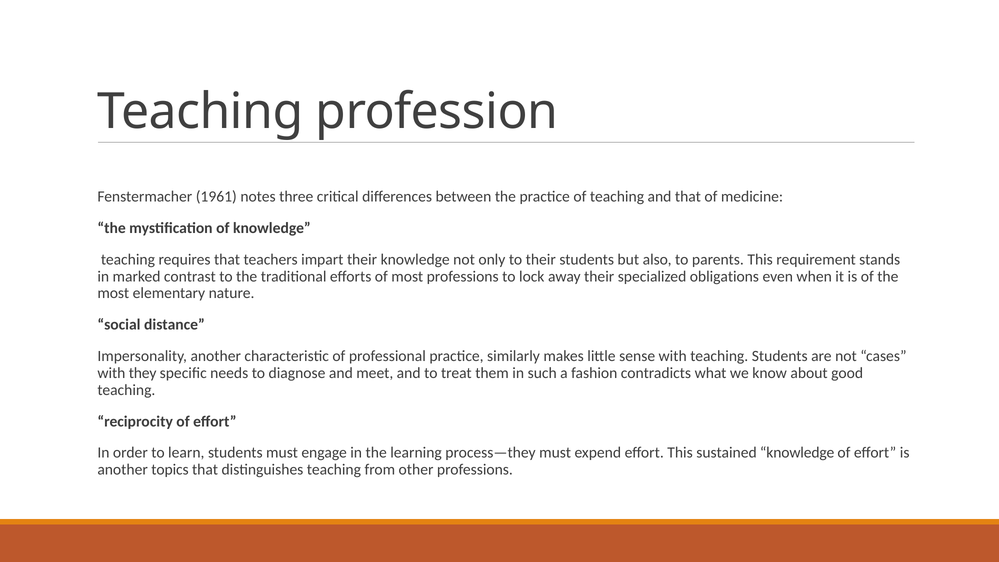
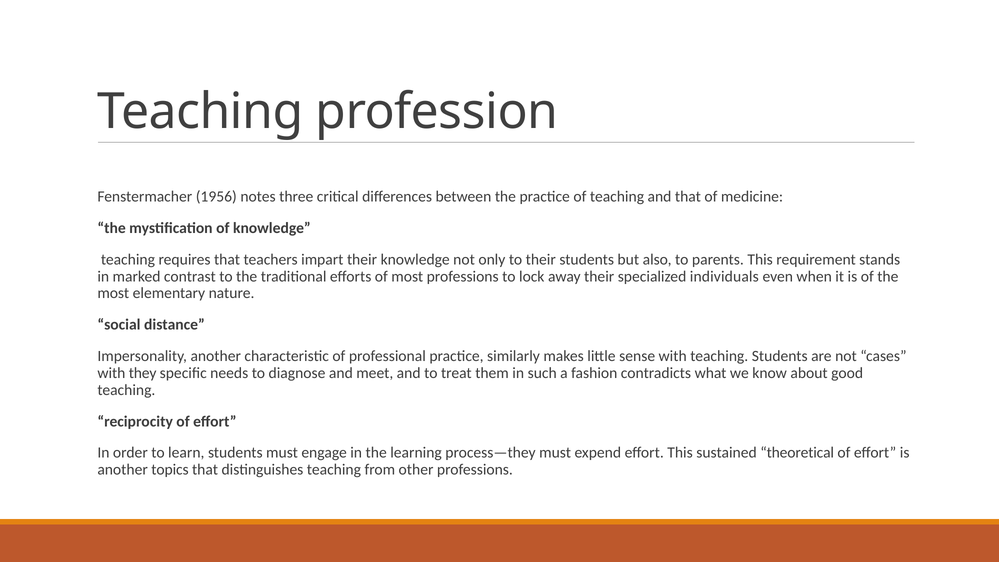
1961: 1961 -> 1956 (216, 197)
obligations: obligations -> individuals (724, 276)
sustained knowledge: knowledge -> theoretical (797, 453)
